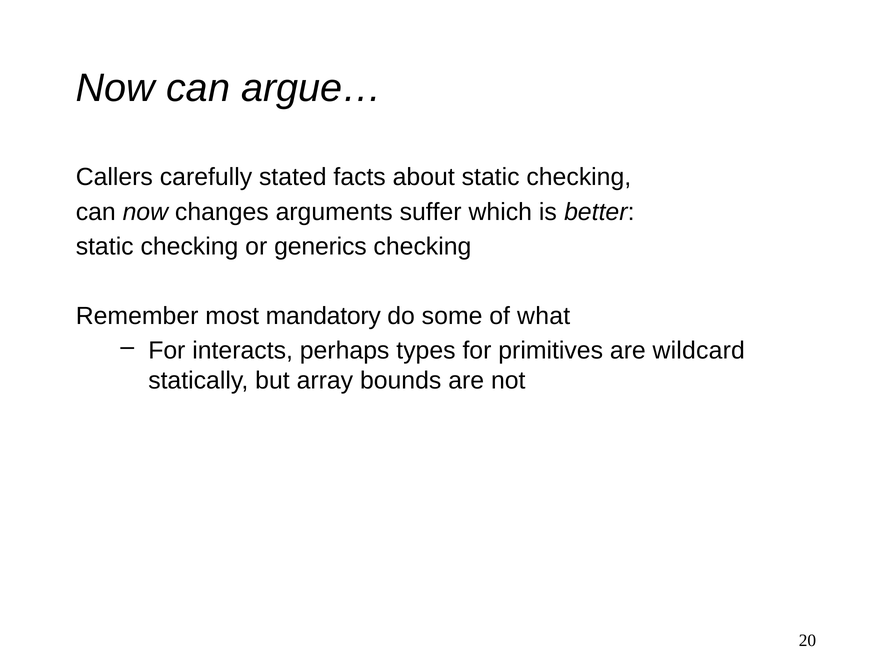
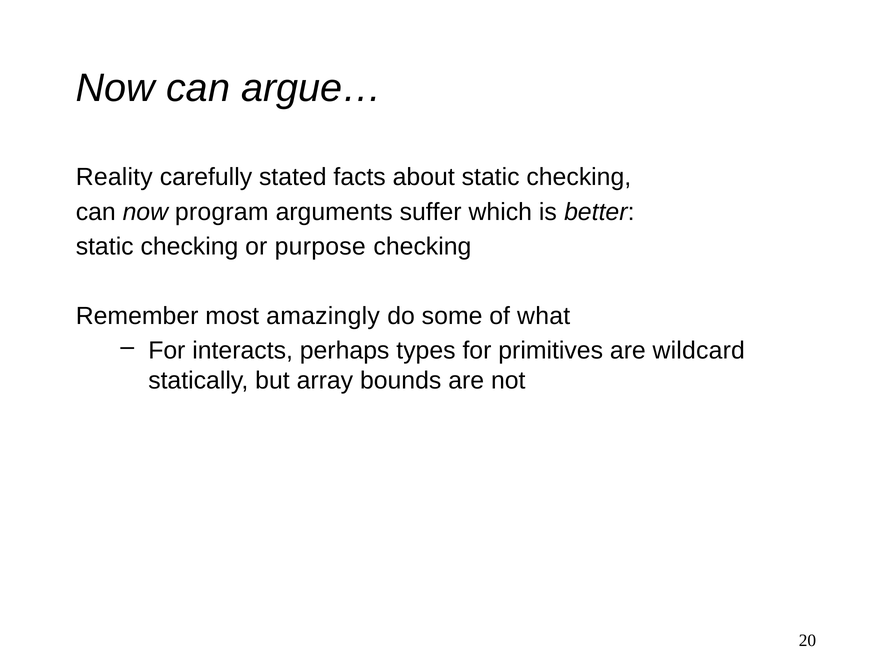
Callers: Callers -> Reality (114, 177)
changes: changes -> program (222, 212)
generics: generics -> purpose (320, 247)
mandatory: mandatory -> amazingly (323, 316)
